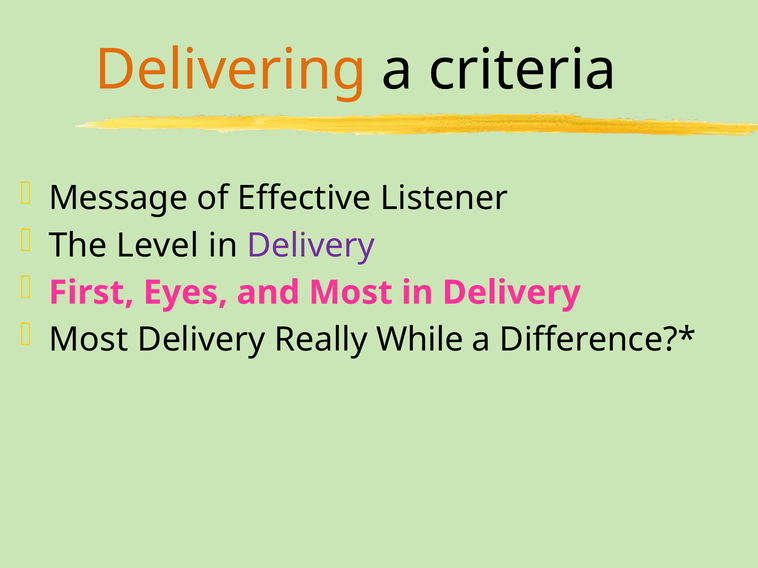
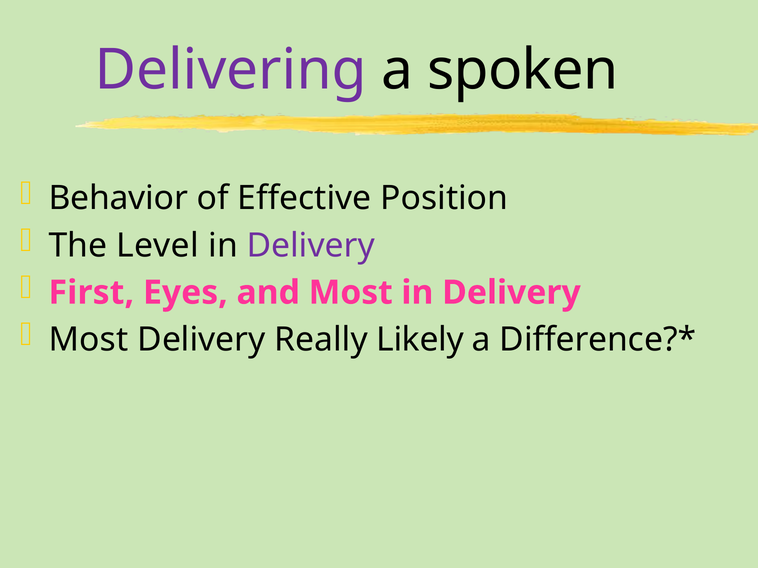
Delivering colour: orange -> purple (231, 70)
criteria: criteria -> spoken (523, 70)
Message: Message -> Behavior (118, 198)
Listener: Listener -> Position (444, 198)
While: While -> Likely (420, 340)
